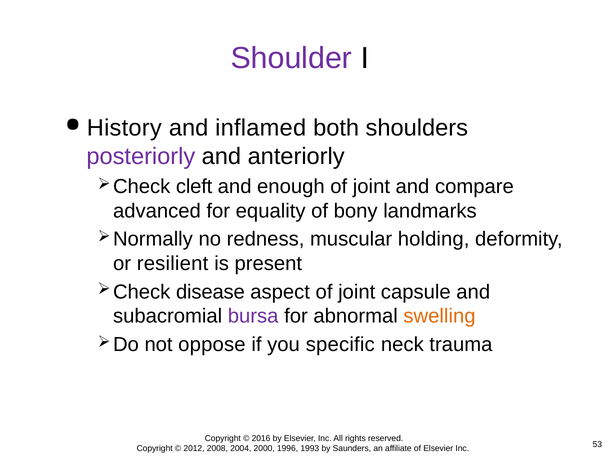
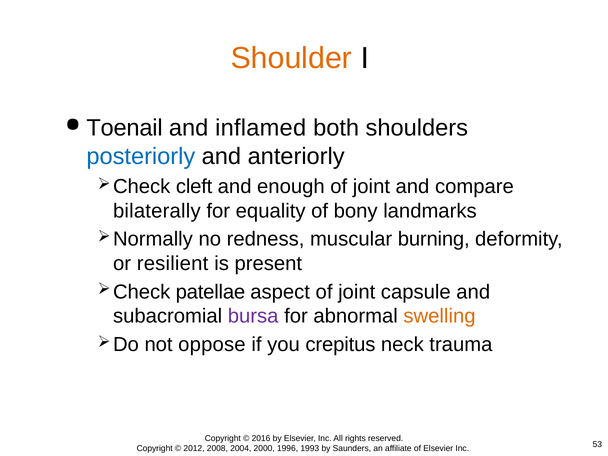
Shoulder colour: purple -> orange (291, 58)
History: History -> Toenail (125, 128)
posteriorly colour: purple -> blue (141, 156)
advanced: advanced -> bilaterally (157, 211)
holding: holding -> burning (434, 239)
disease: disease -> patellae (210, 292)
specific: specific -> crepitus (340, 345)
